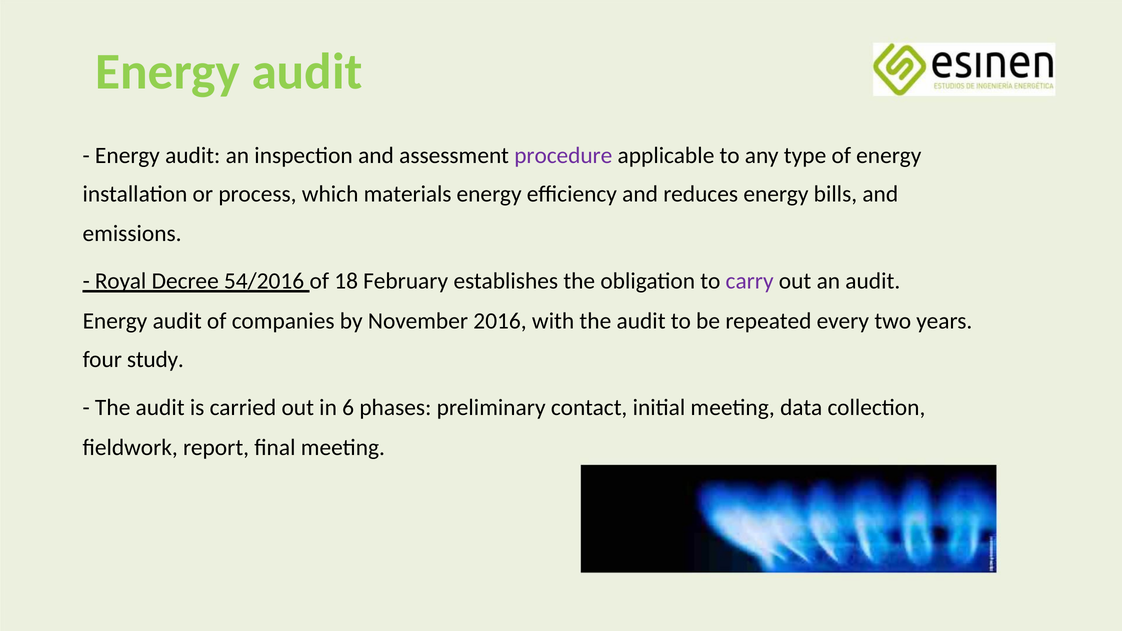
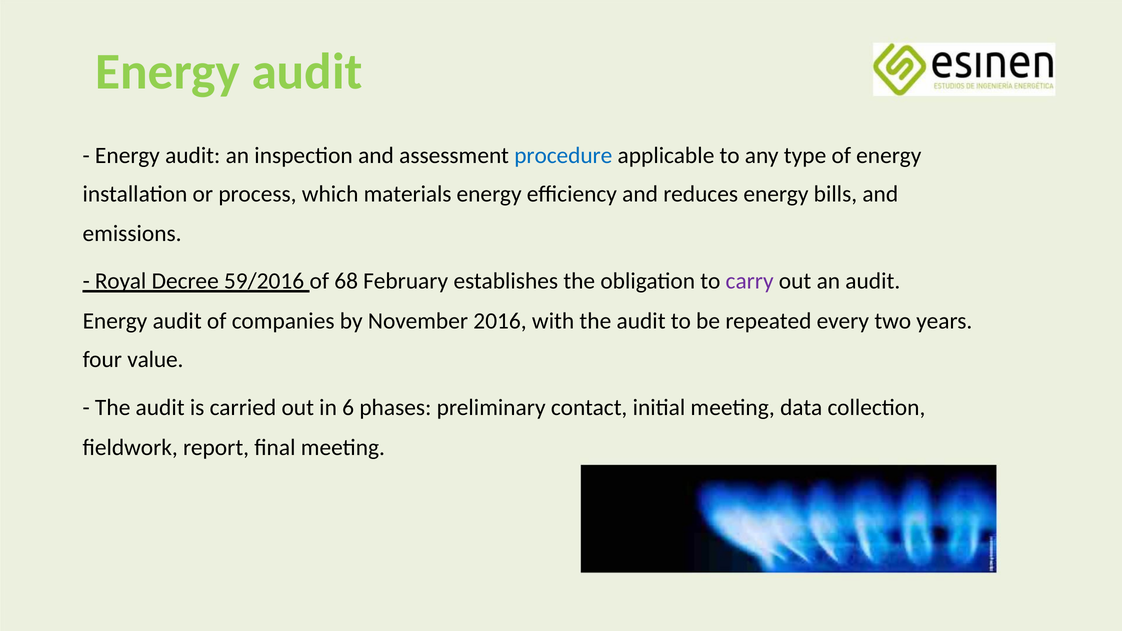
procedure colour: purple -> blue (563, 155)
54/2016: 54/2016 -> 59/2016 (264, 281)
18: 18 -> 68 (346, 281)
study: study -> value (155, 360)
